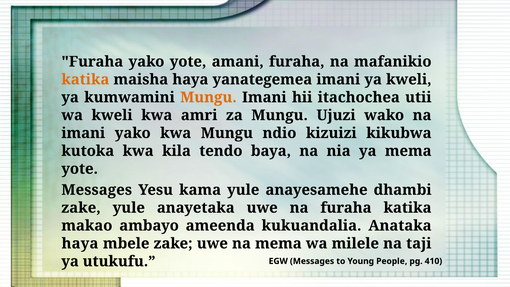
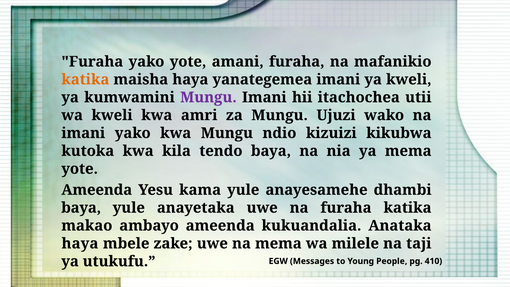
Mungu colour: orange -> purple (208, 97)
Messages: Messages -> Ameenda (97, 190)
zake: zake -> baya (81, 208)
